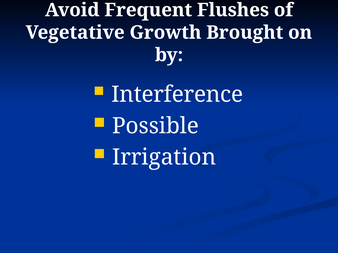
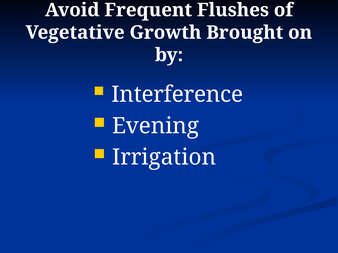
Possible: Possible -> Evening (156, 126)
